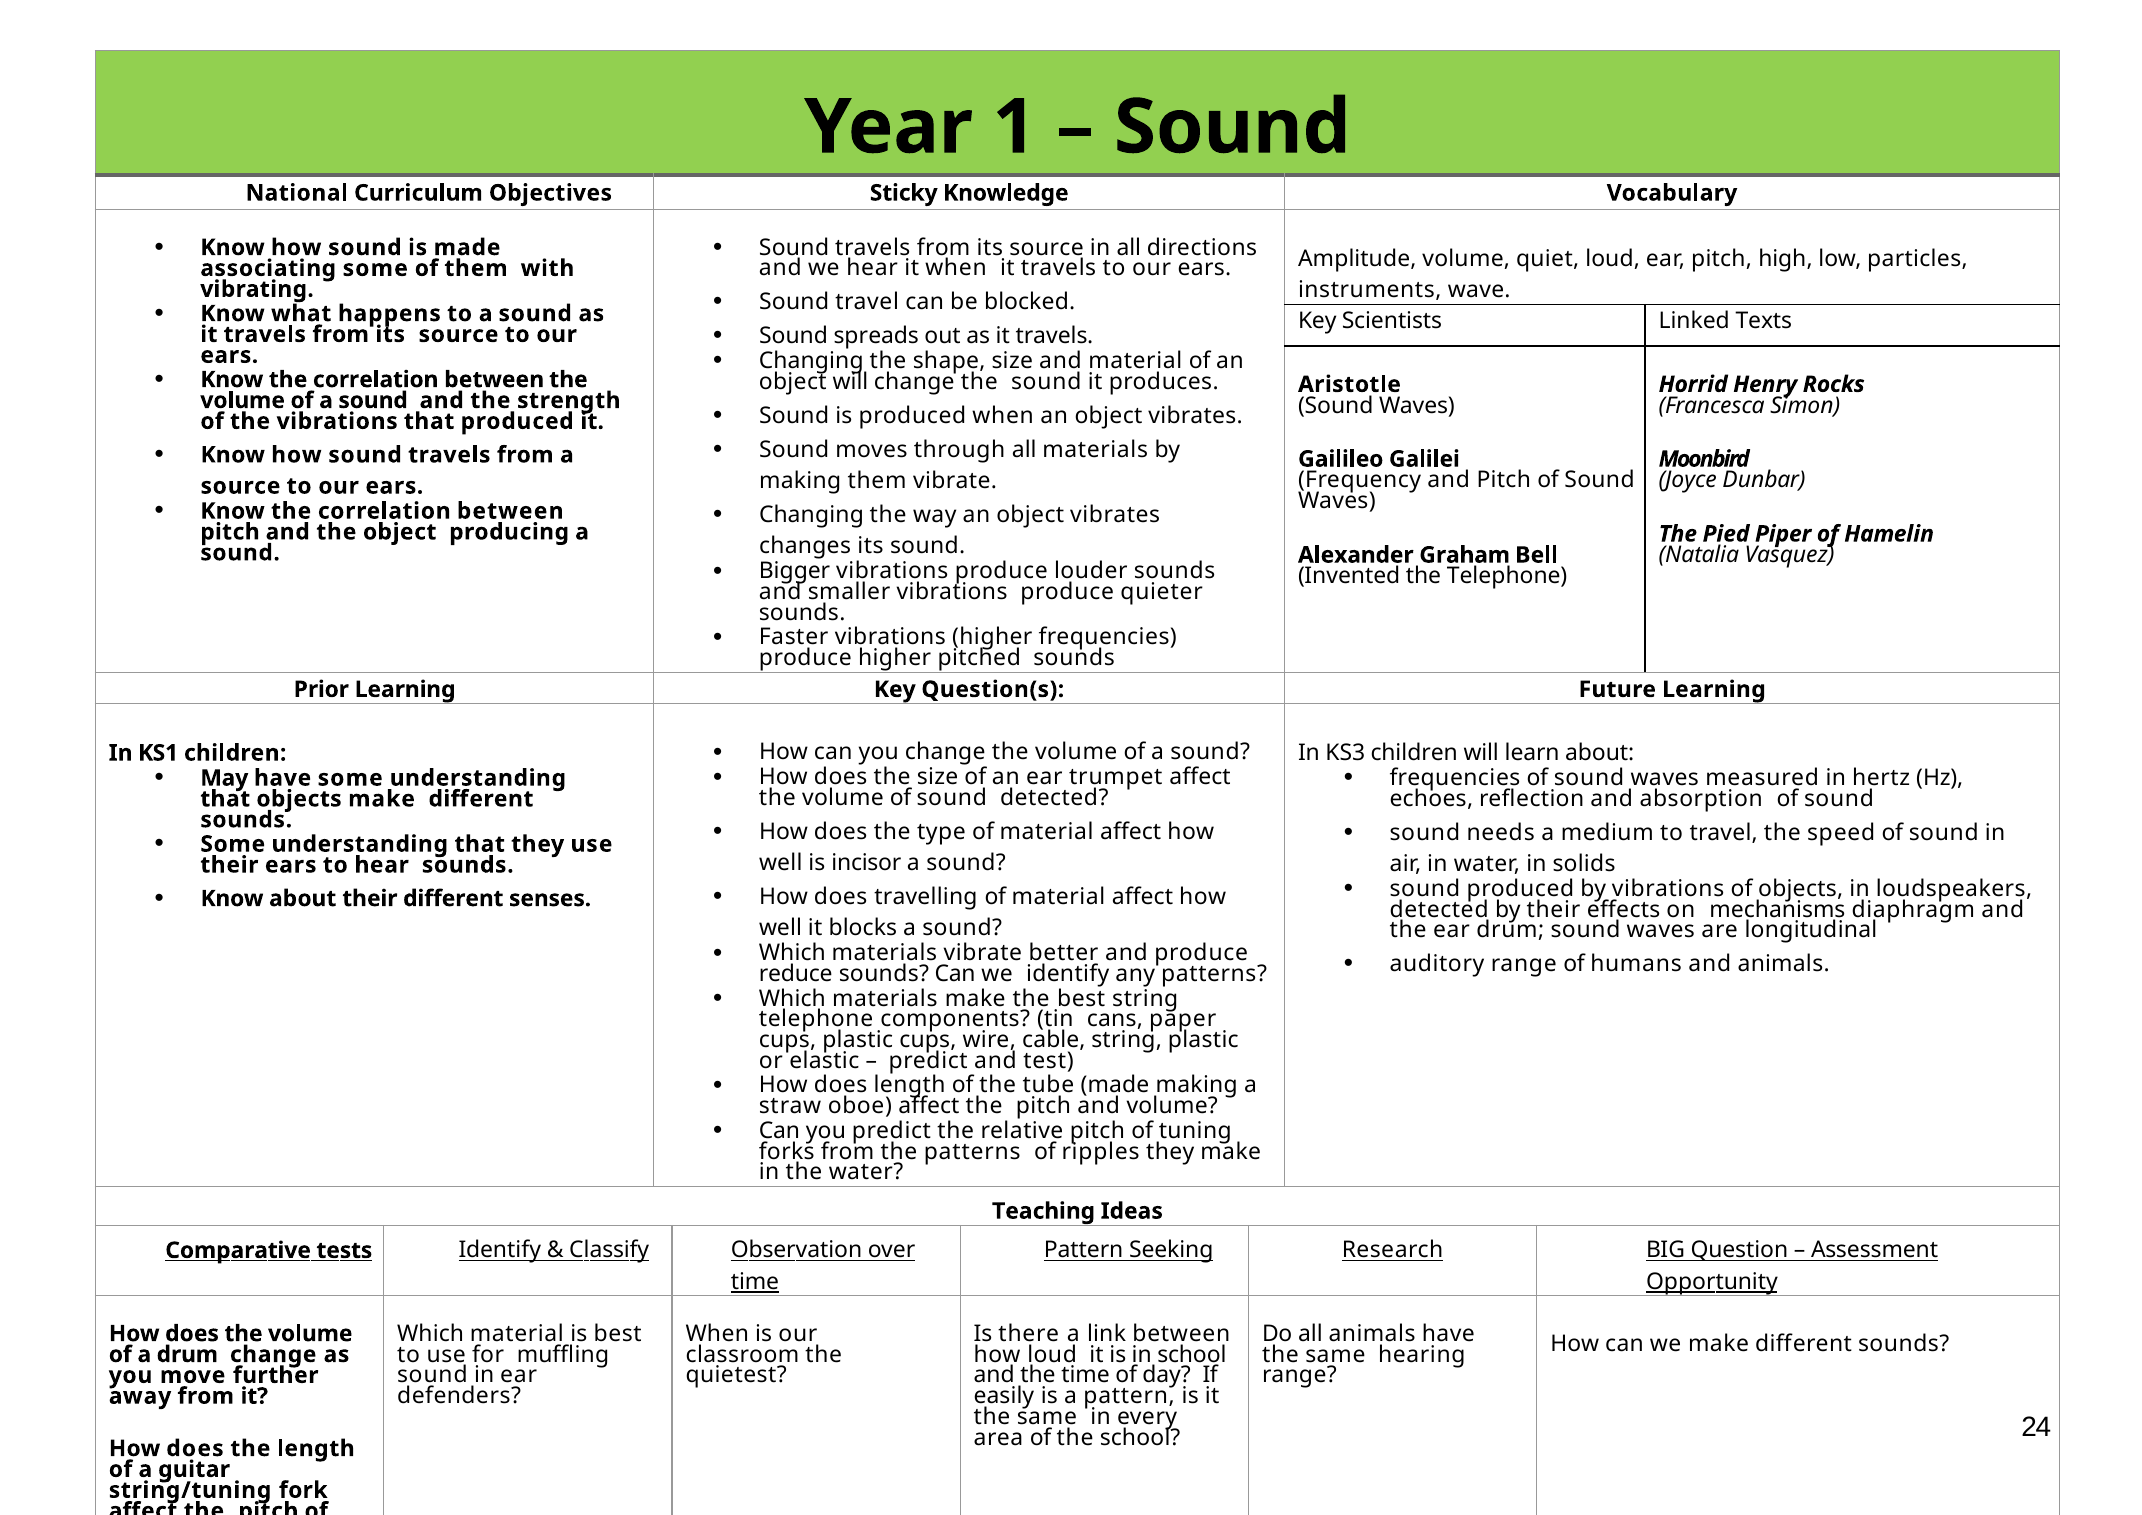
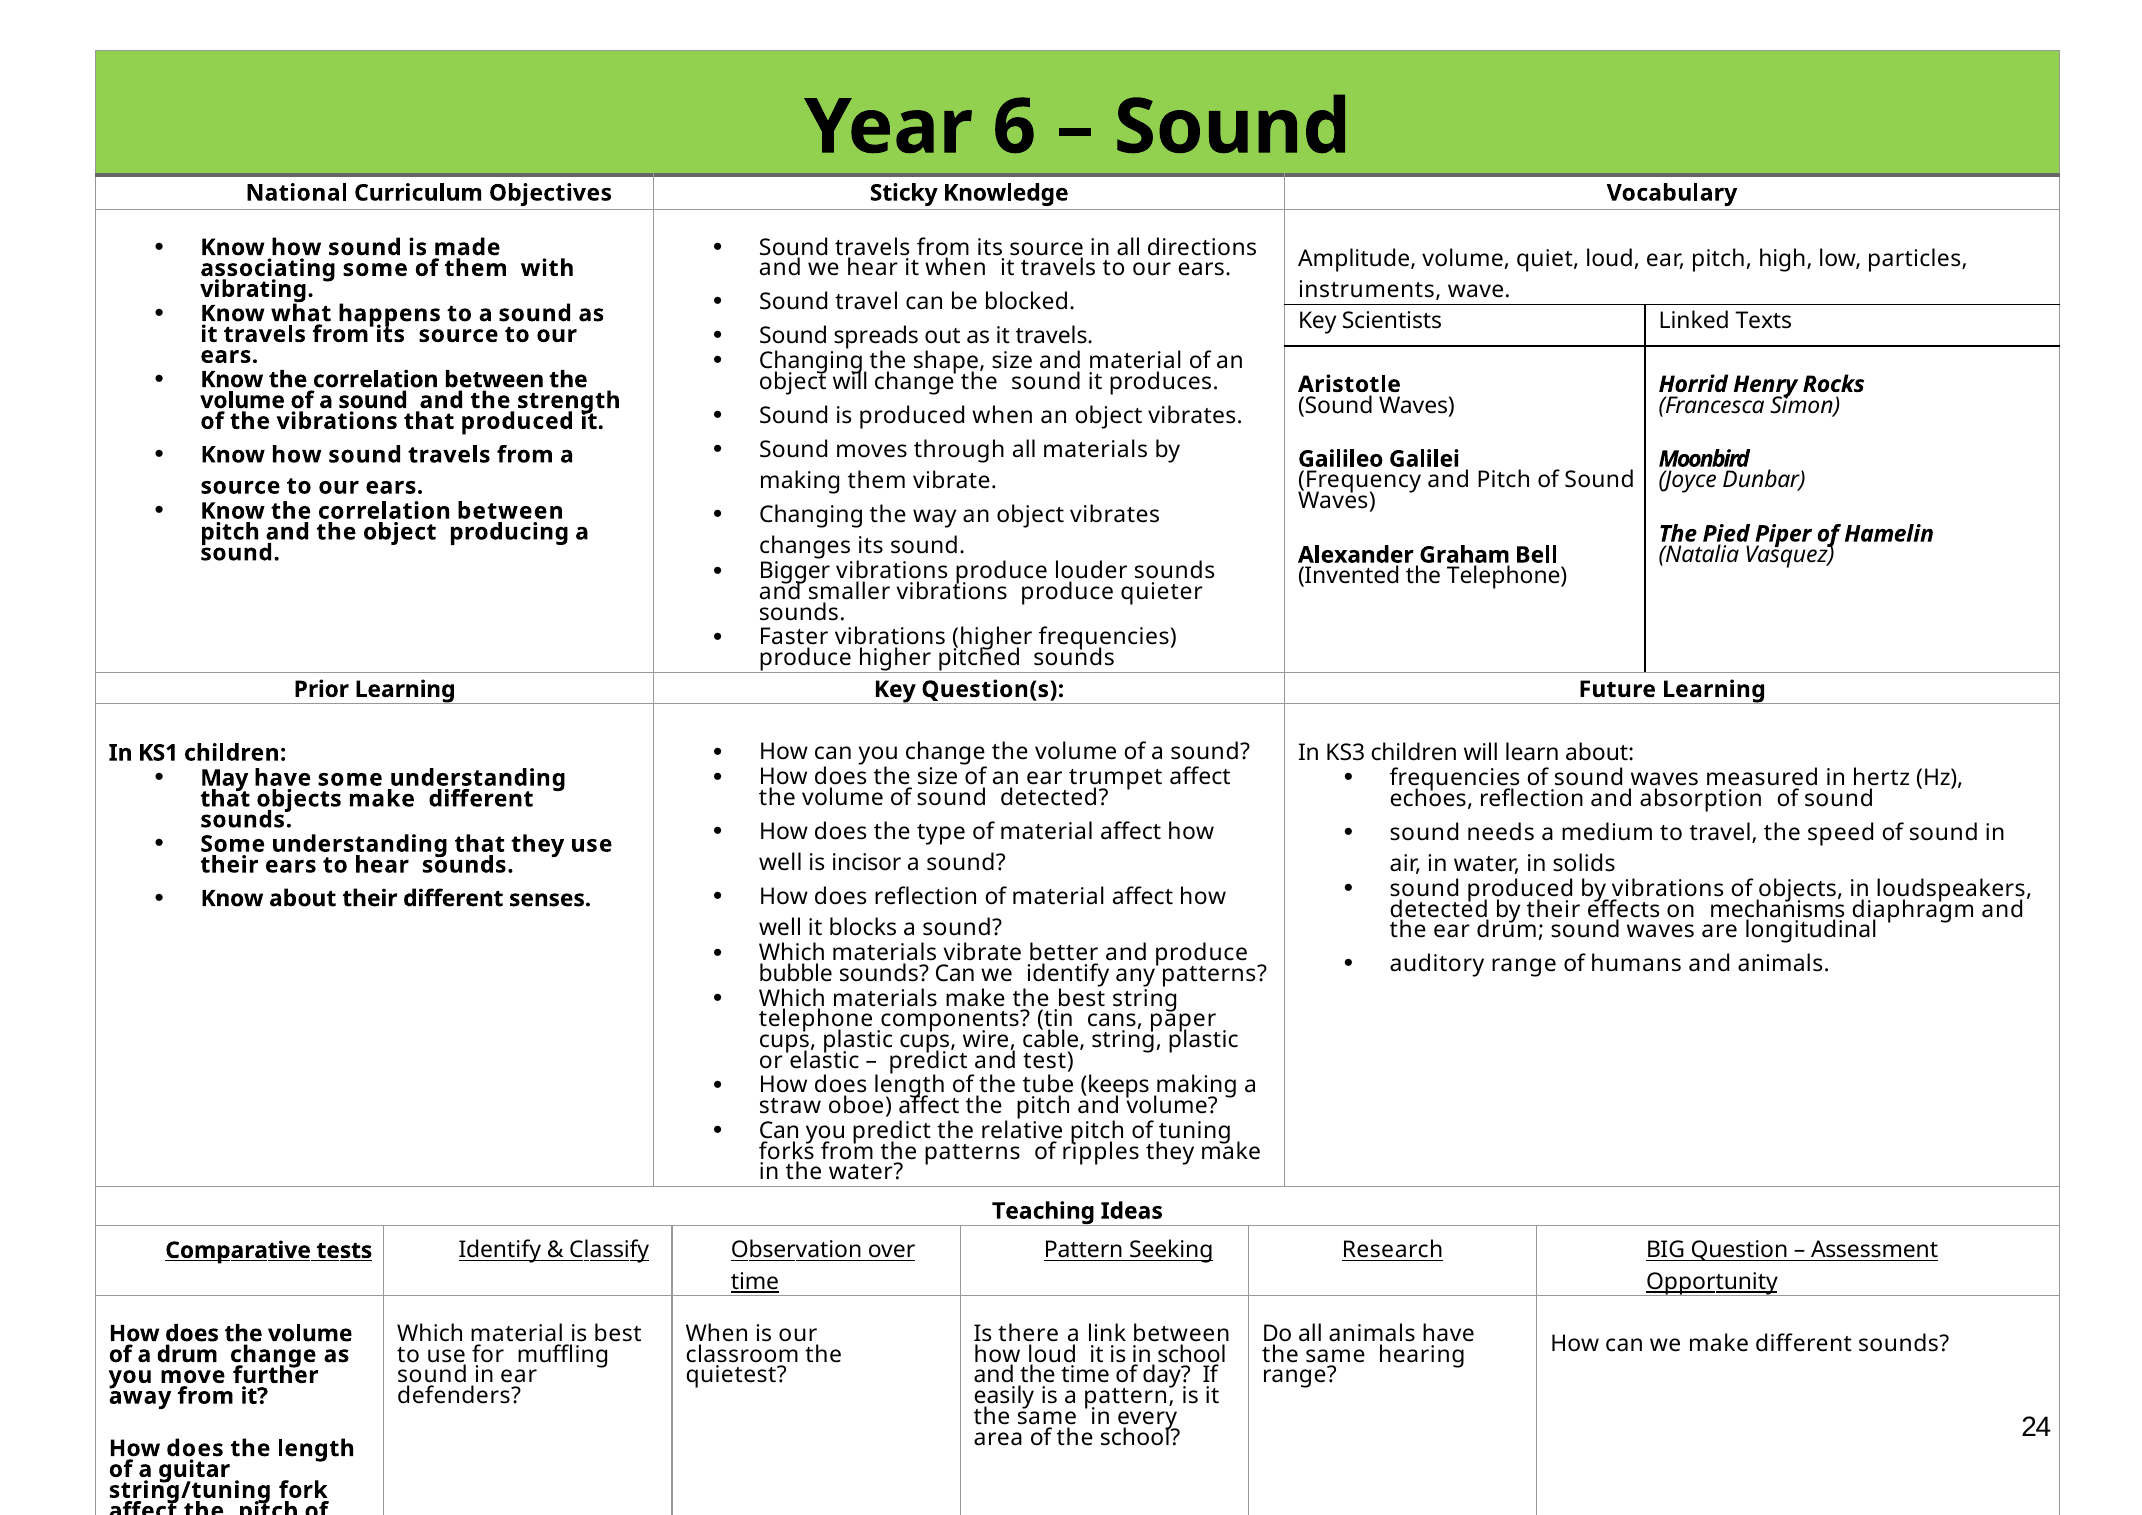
1: 1 -> 6 (1014, 127)
does travelling: travelling -> reflection (926, 897)
reduce: reduce -> bubble (796, 974)
tube made: made -> keeps (1115, 1085)
